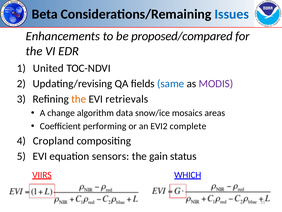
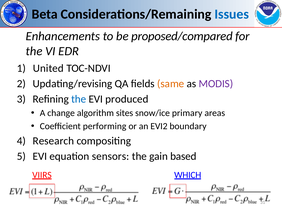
same colour: blue -> orange (171, 84)
the colour: orange -> blue (79, 99)
retrievals: retrievals -> produced (127, 99)
data: data -> sites (125, 113)
mosaics: mosaics -> primary (187, 113)
complete: complete -> boundary (188, 126)
Cropland: Cropland -> Research (53, 140)
status: status -> based (183, 156)
